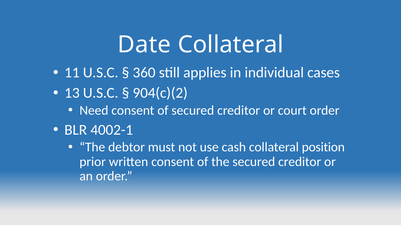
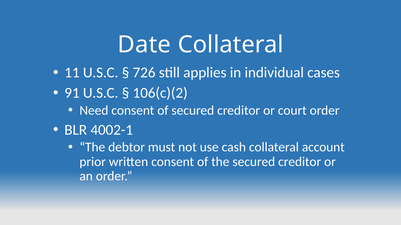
360: 360 -> 726 (144, 73)
13: 13 -> 91 (72, 93)
904(c)(2: 904(c)(2 -> 106(c)(2 (160, 93)
position: position -> account (323, 148)
